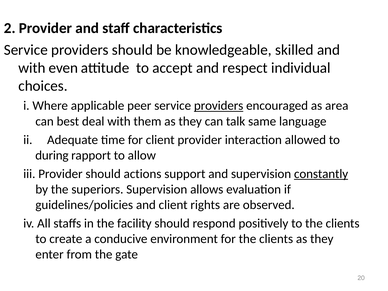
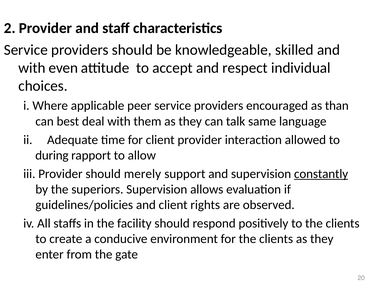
providers underline: present -> none (219, 106)
area: area -> than (337, 106)
actions: actions -> merely (142, 174)
